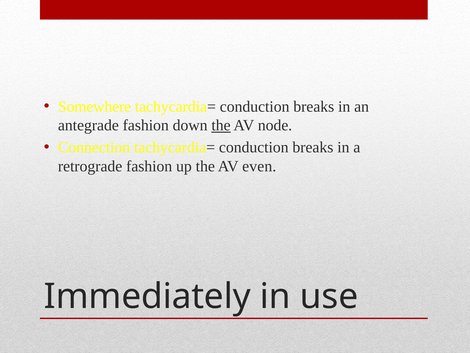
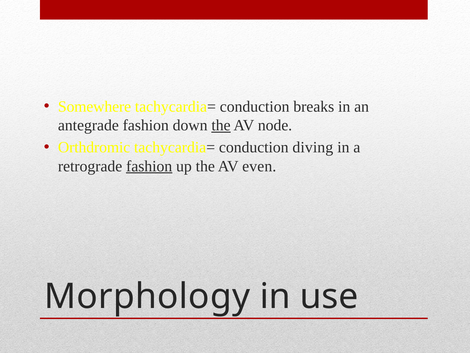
Connection: Connection -> Orthdromic (94, 147)
breaks: breaks -> diving (313, 147)
fashion underline: none -> present (149, 166)
Immediately: Immediately -> Morphology (147, 296)
